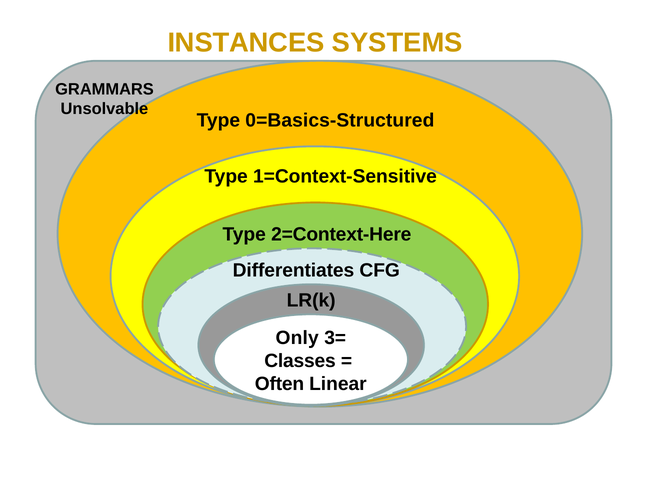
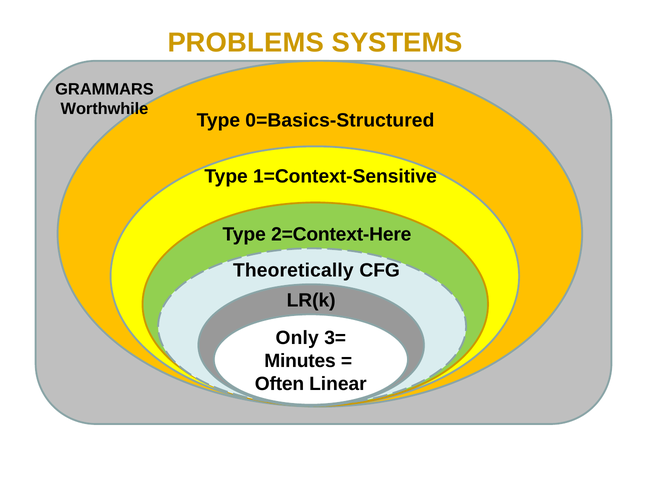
INSTANCES: INSTANCES -> PROBLEMS (246, 42)
Unsolvable: Unsolvable -> Worthwhile (104, 109)
Differentiates: Differentiates -> Theoretically (293, 270)
Classes: Classes -> Minutes (300, 360)
